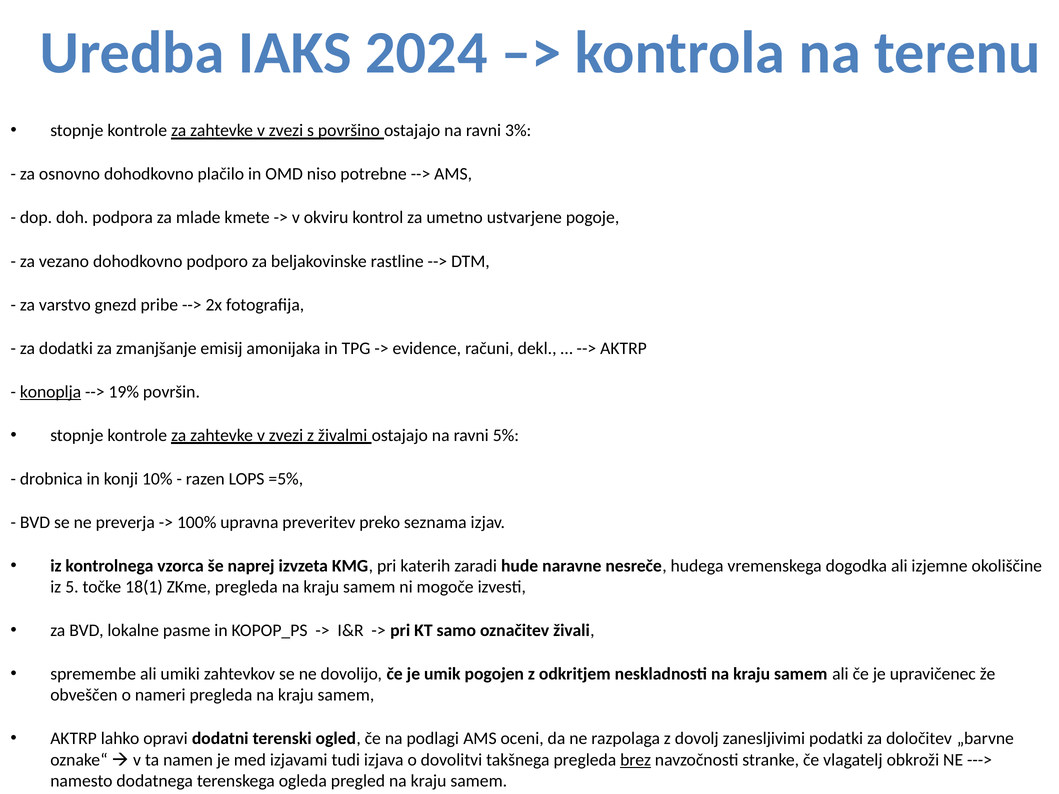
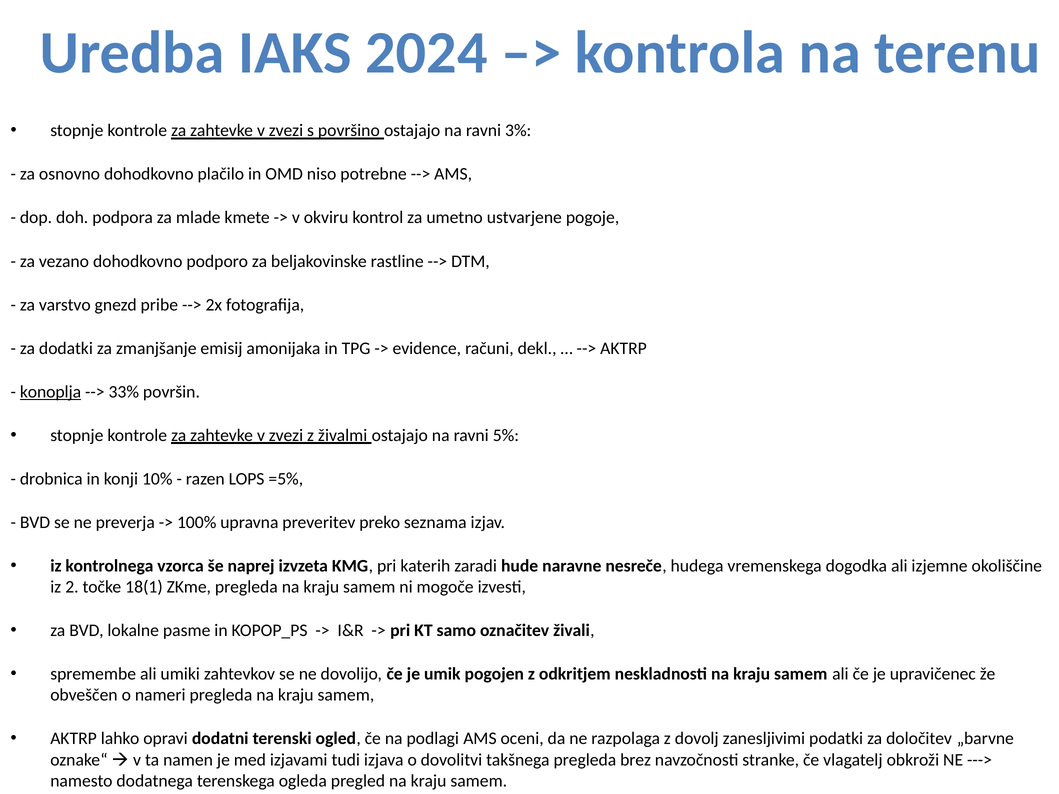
19%: 19% -> 33% (124, 392)
5: 5 -> 2 (72, 587)
brez underline: present -> none (636, 760)
